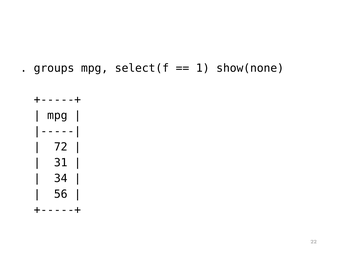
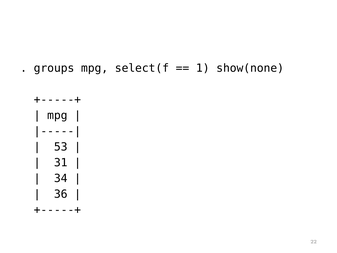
72: 72 -> 53 (61, 147)
56: 56 -> 36 (61, 194)
